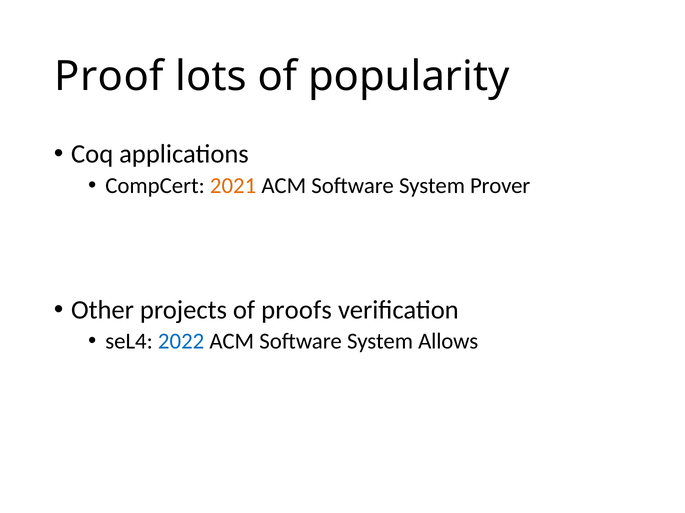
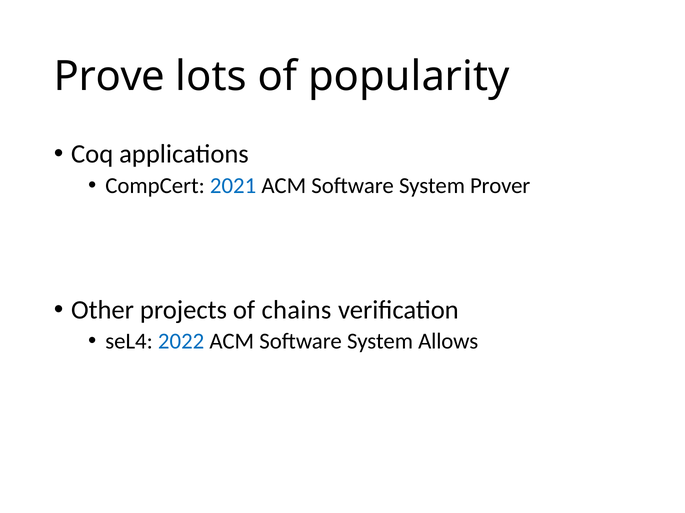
Proof: Proof -> Prove (109, 77)
2021 colour: orange -> blue (233, 186)
proofs: proofs -> chains (296, 310)
